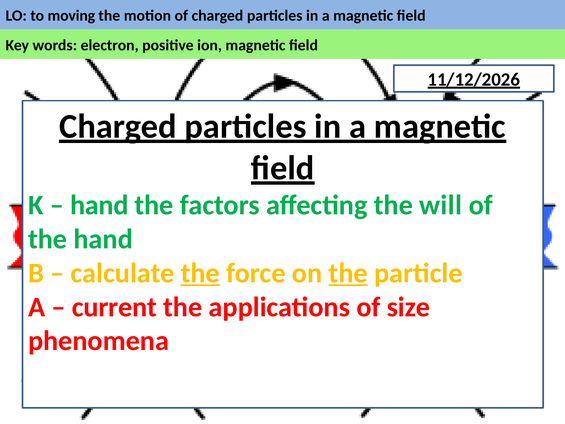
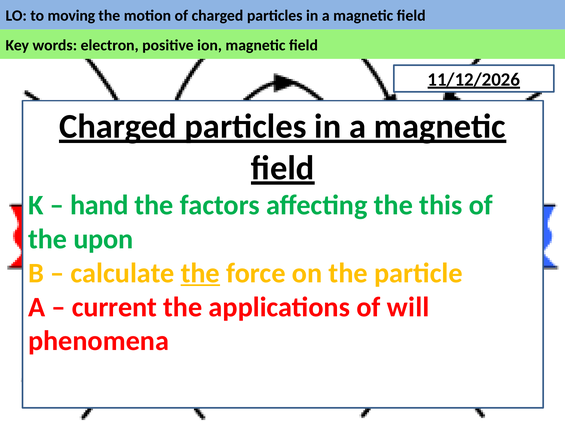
will: will -> this (441, 205)
the hand: hand -> upon (103, 239)
the underline: present -> none (348, 273)
size: size -> will (408, 307)
